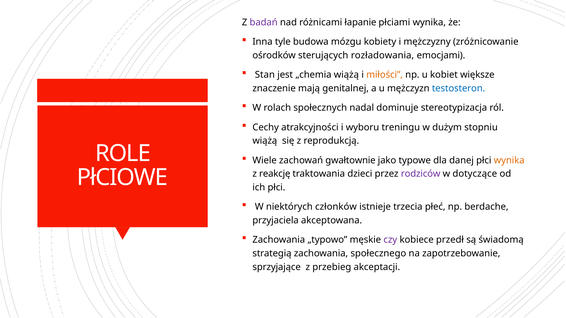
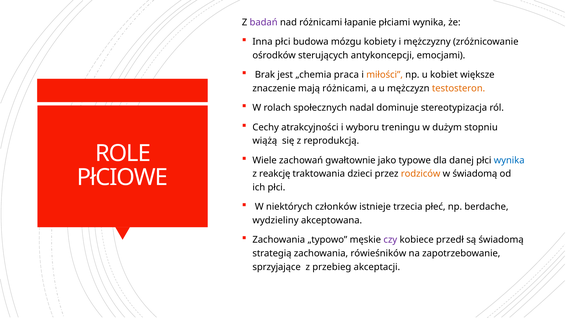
Inna tyle: tyle -> płci (283, 42)
rozładowania: rozładowania -> antykoncepcji (383, 55)
Stan: Stan -> Brak (265, 75)
„chemia wiążą: wiążą -> praca (346, 75)
mają genitalnej: genitalnej -> różnicami (346, 88)
testosteron colour: blue -> orange (459, 88)
wynika colour: orange -> blue (509, 160)
rodziców colour: purple -> orange (421, 174)
w dotyczące: dotyczące -> świadomą (475, 174)
przyjaciela: przyjaciela -> wydzieliny (276, 221)
społecznego: społecznego -> rówieśników (378, 254)
